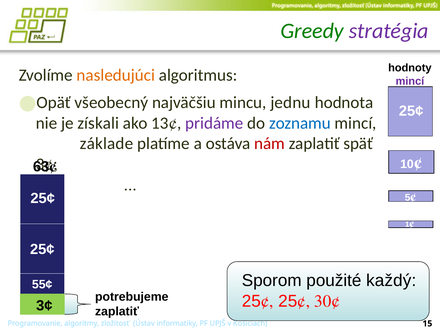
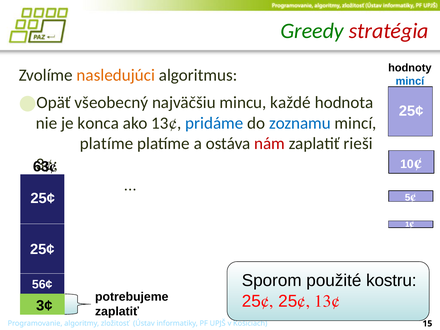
stratégia colour: purple -> red (389, 31)
mincí colour: purple -> blue (410, 81)
jednu: jednu -> každé (291, 103)
získali: získali -> konca (98, 123)
pridáme colour: purple -> blue (214, 123)
základe: základe -> platíme (107, 144)
späť: späť -> rieši (358, 144)
každý: každý -> kostru (391, 281)
55¢: 55¢ -> 56¢ (42, 284)
25¢ 30¢: 30¢ -> 13¢ (327, 301)
